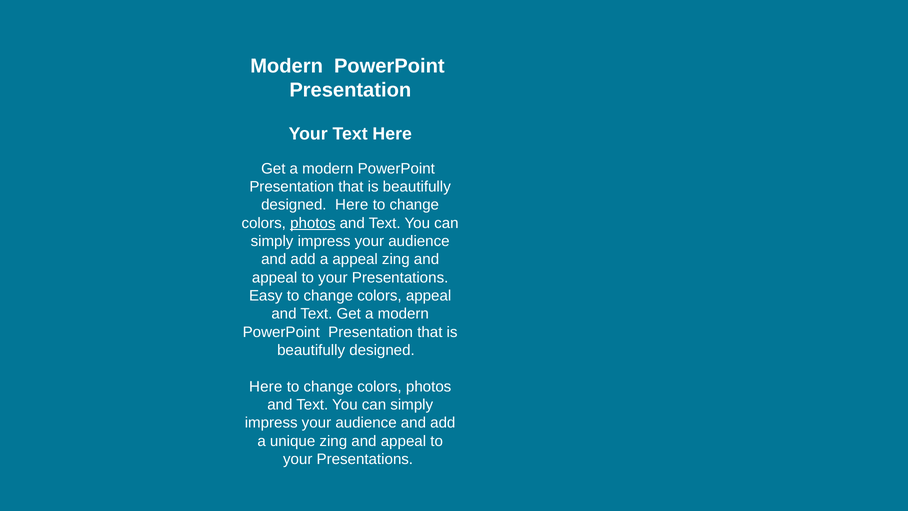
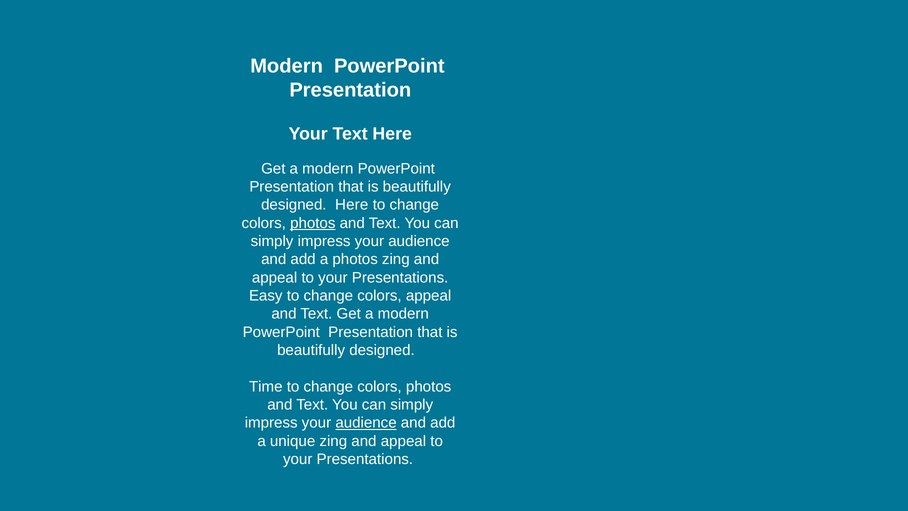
a appeal: appeal -> photos (355, 259)
Here: Here -> Time (266, 386)
audience underline: none -> present (366, 423)
